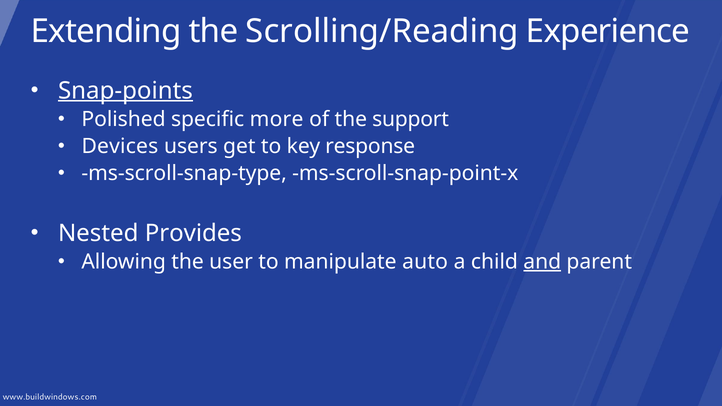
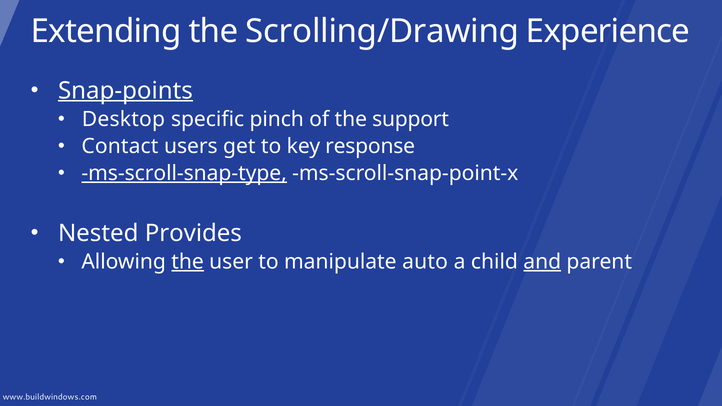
Scrolling/Reading: Scrolling/Reading -> Scrolling/Drawing (382, 31)
Polished: Polished -> Desktop (123, 119)
more: more -> pinch (277, 119)
Devices: Devices -> Contact (120, 146)
ms-scroll-snap-type underline: none -> present (184, 173)
the underline: none -> present (188, 262)
